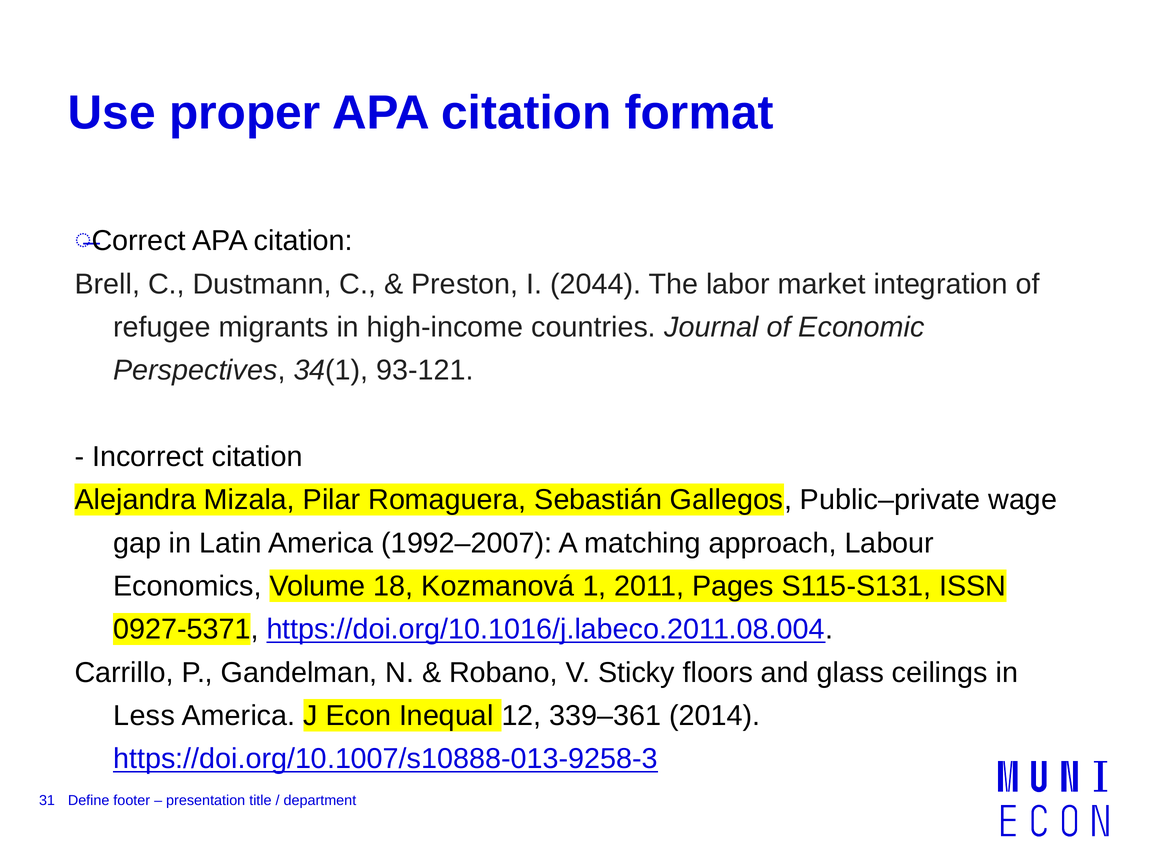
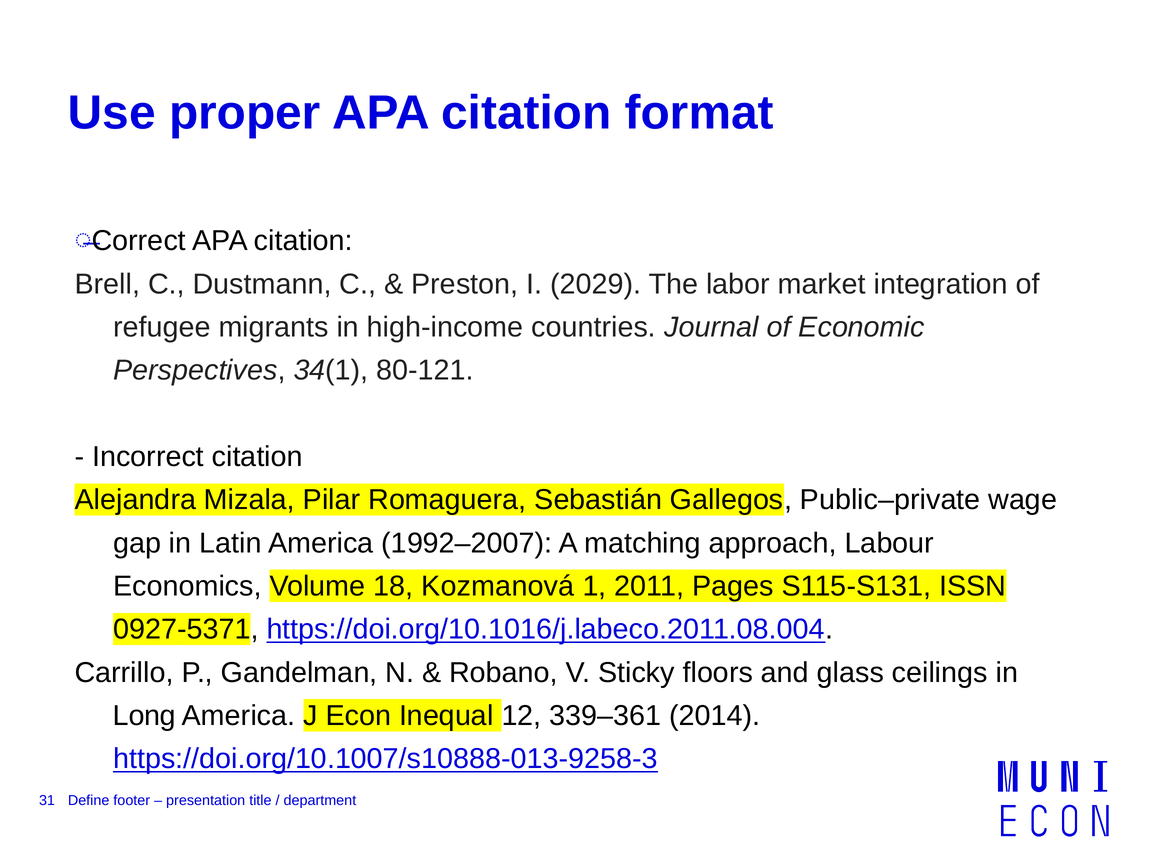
2044: 2044 -> 2029 (596, 284)
93-121: 93-121 -> 80-121 (425, 370)
Less: Less -> Long (144, 715)
